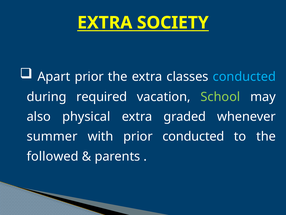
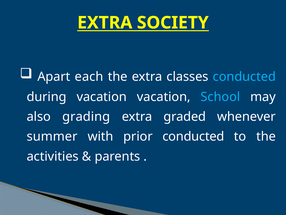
Apart prior: prior -> each (89, 76)
during required: required -> vacation (102, 97)
School colour: light green -> light blue (220, 97)
physical: physical -> grading (86, 116)
followed: followed -> activities (53, 156)
